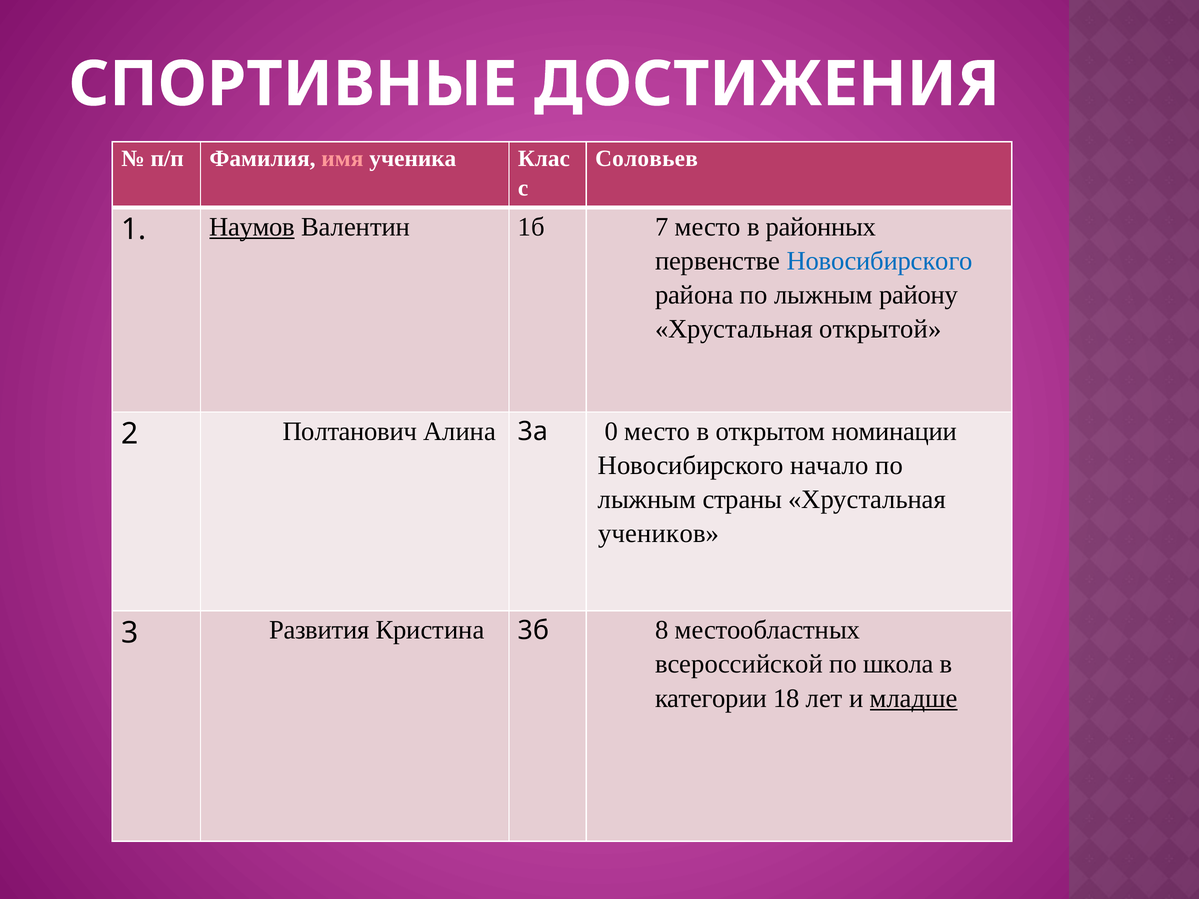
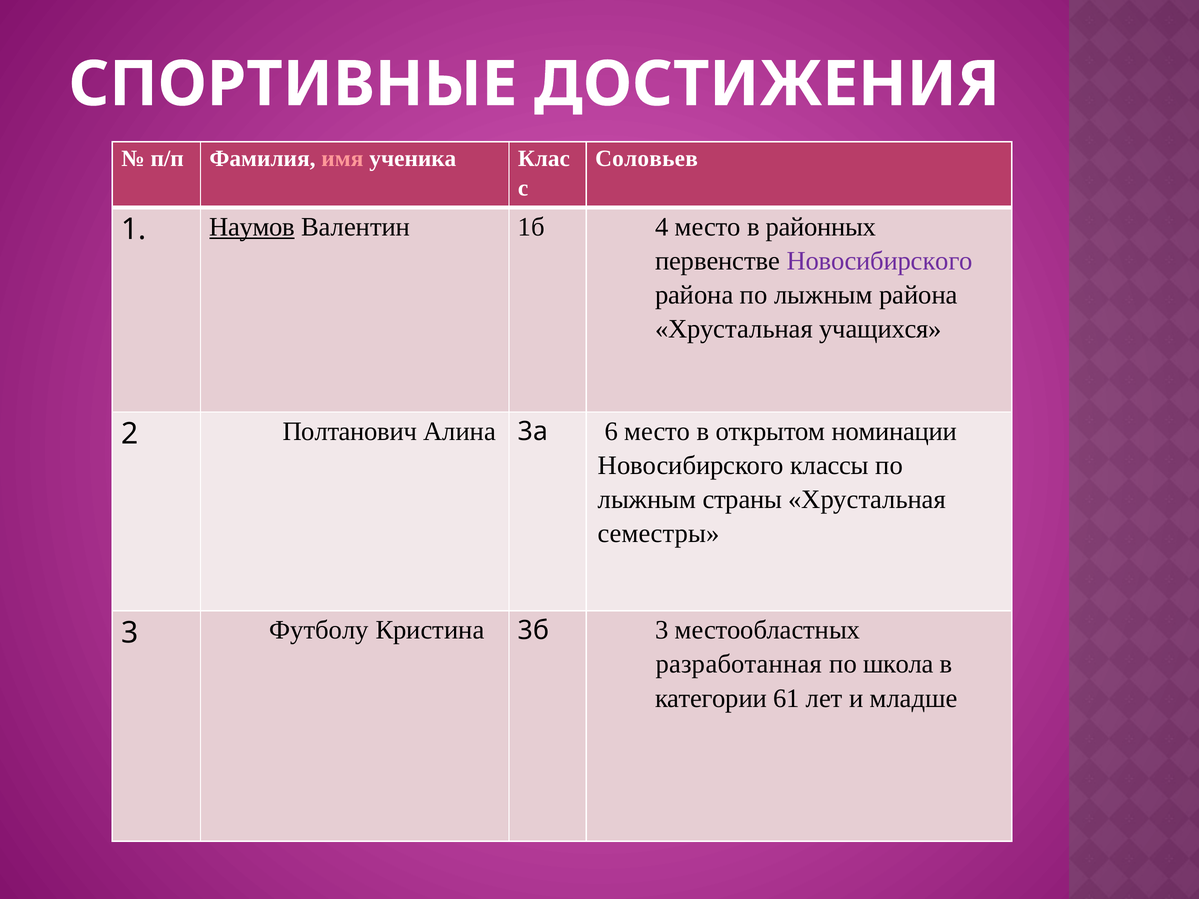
7: 7 -> 4 (662, 227)
Новосибирского colour: blue -> purple (880, 261)
лыжным району: району -> района (918, 295)
открытой: открытой -> учащихся (880, 329)
0: 0 -> 6 (611, 432)
начало: начало -> классы (830, 466)
учеников: учеников -> семестры (659, 534)
Развития: Развития -> Футболу (319, 630)
3б 8: 8 -> 3 (662, 630)
всероссийской: всероссийской -> разработанная (739, 664)
18: 18 -> 61 (787, 698)
младше underline: present -> none (914, 698)
